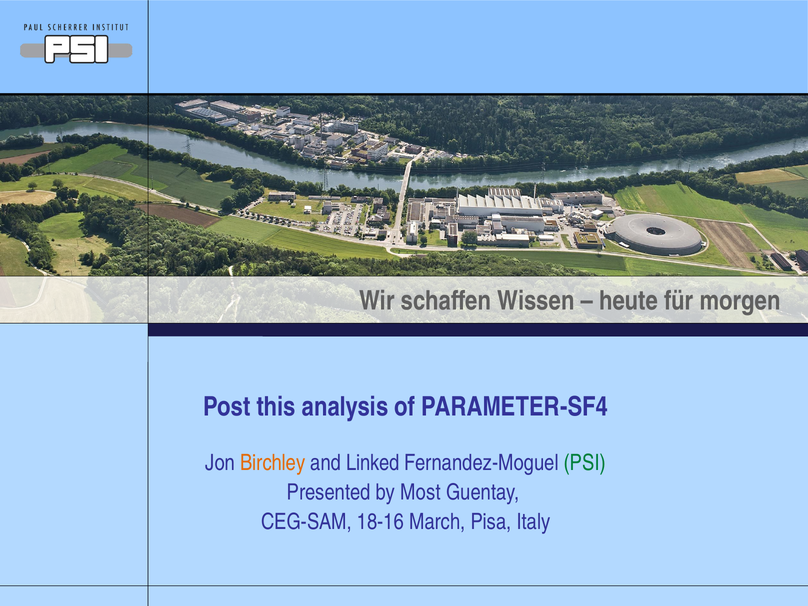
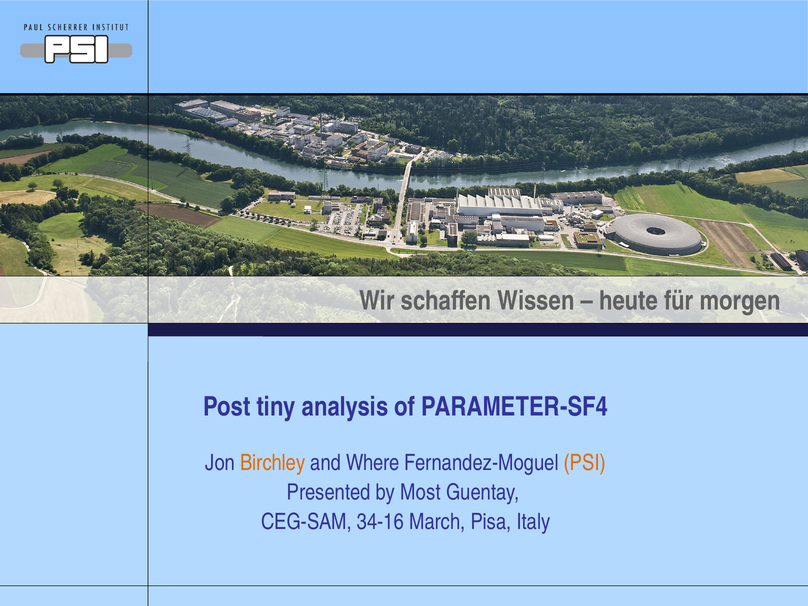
this: this -> tiny (276, 407)
Linked: Linked -> Where (373, 463)
PSI colour: green -> orange (585, 463)
18-16: 18-16 -> 34-16 (380, 522)
